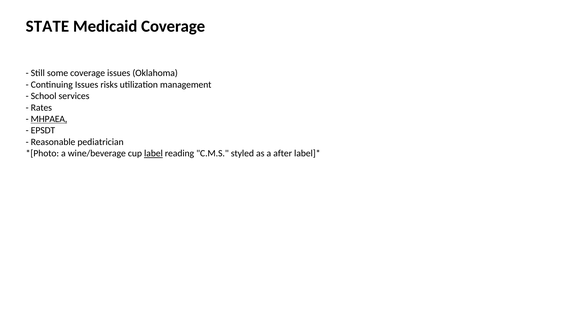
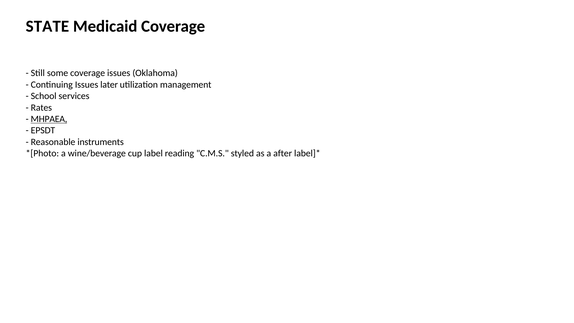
risks: risks -> later (109, 85)
pediatrician: pediatrician -> instruments (101, 142)
label underline: present -> none (153, 153)
